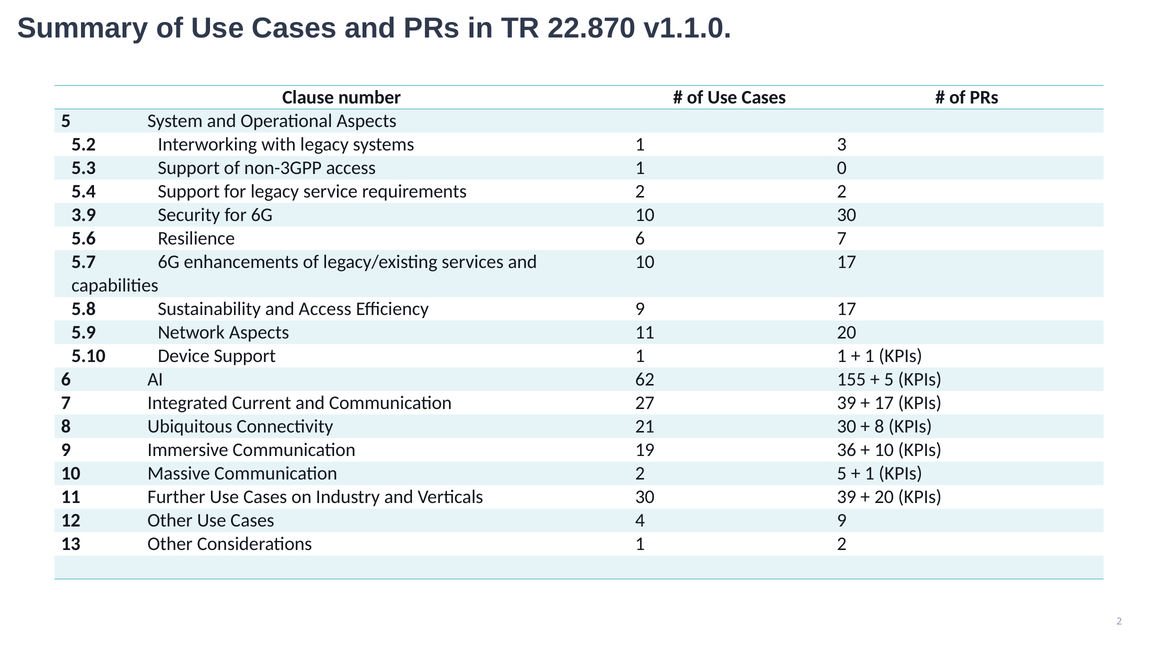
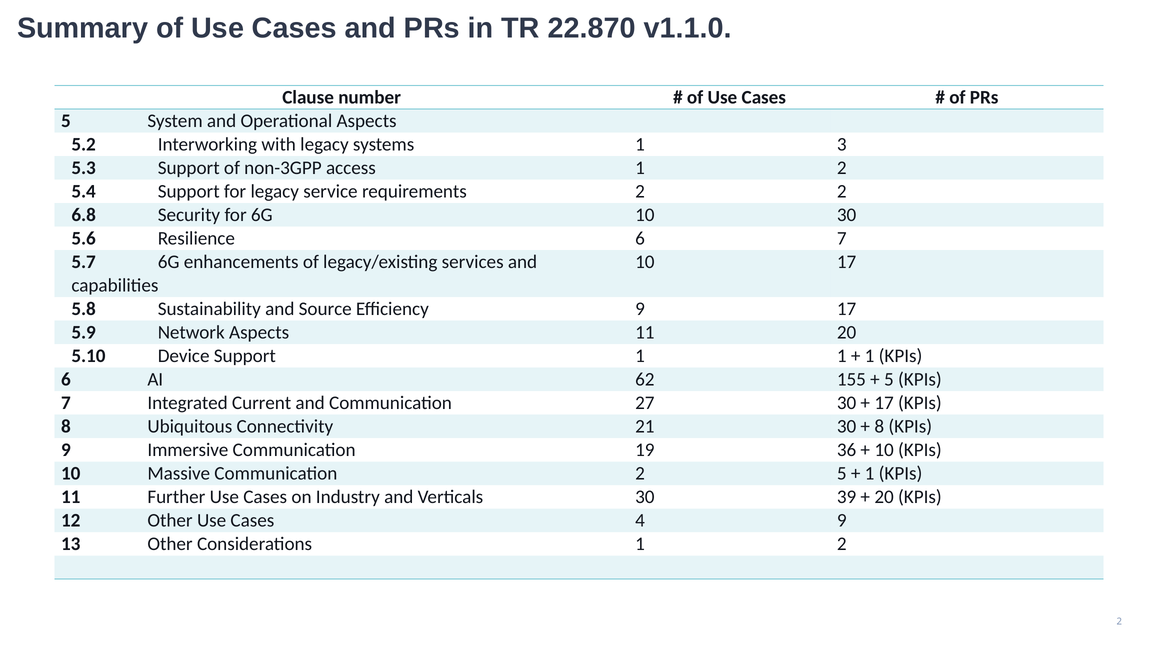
access 1 0: 0 -> 2 (842, 168)
3.9: 3.9 -> 6.8 (84, 215)
and Access: Access -> Source (325, 309)
27 39: 39 -> 30 (847, 403)
